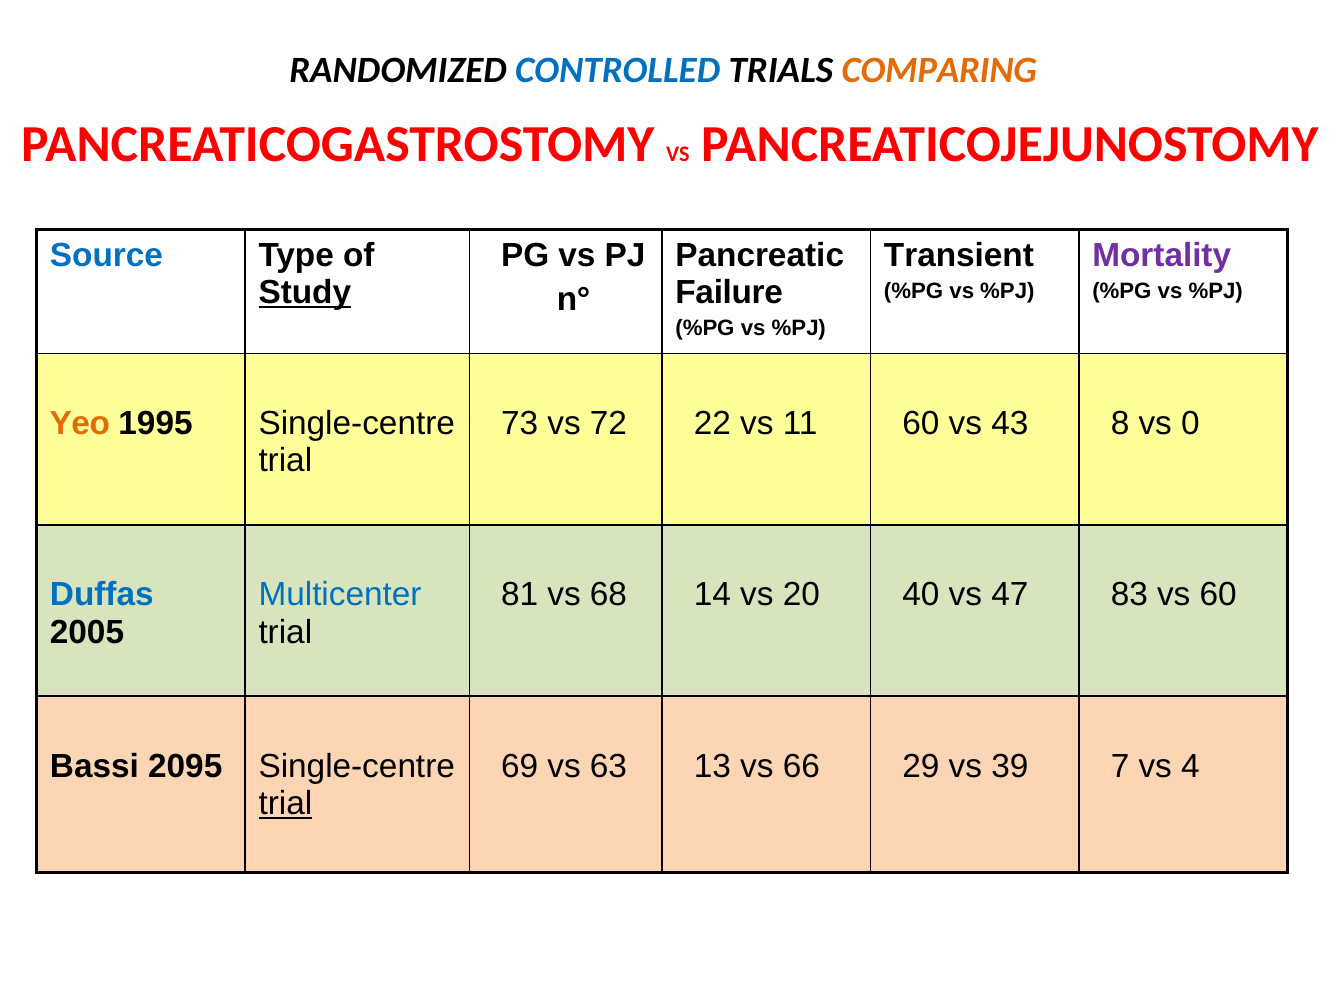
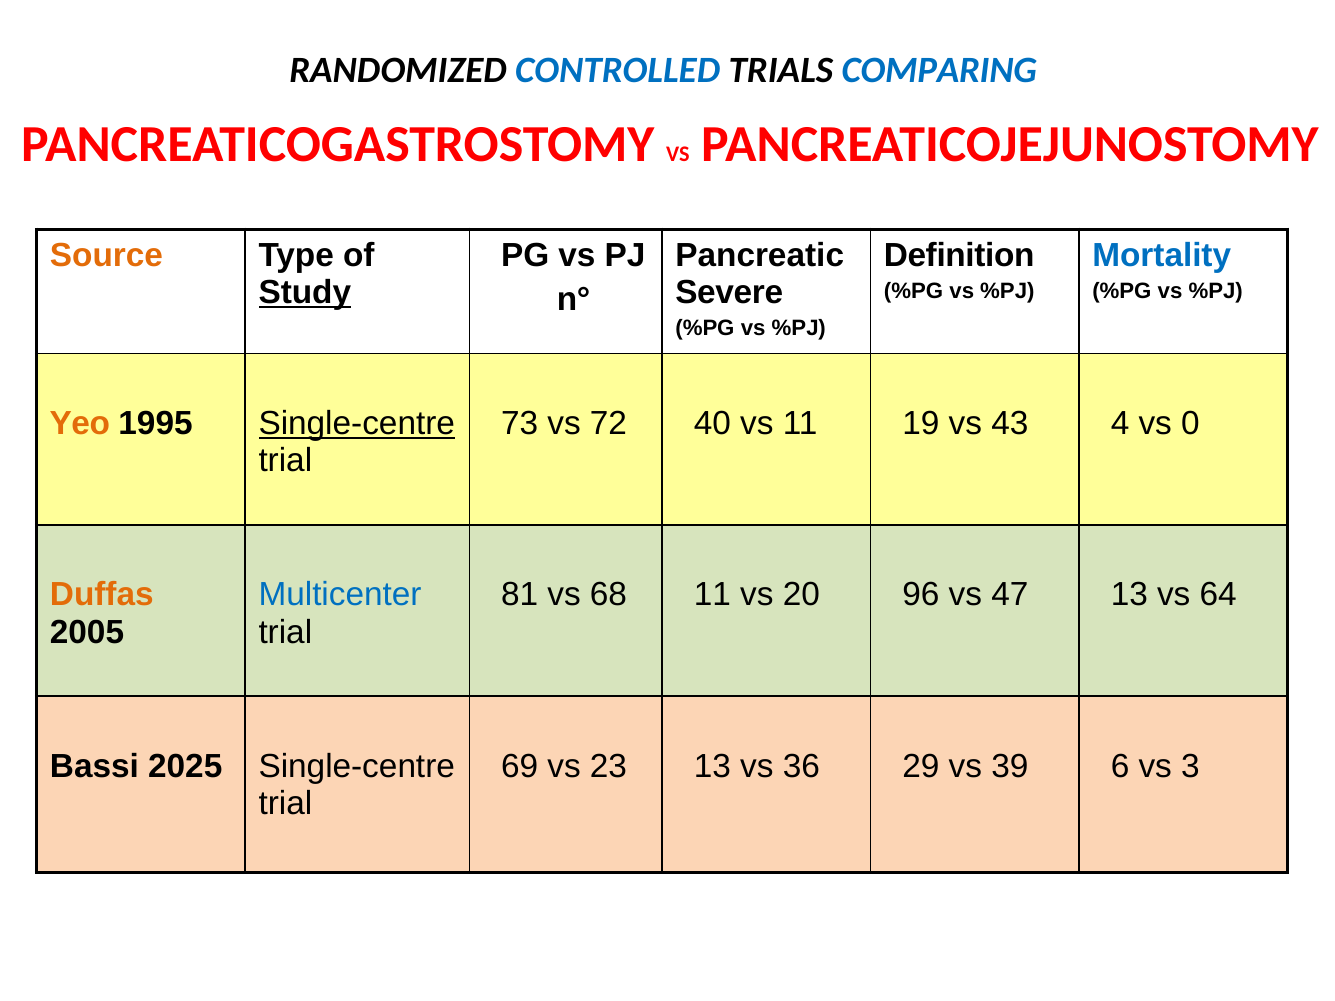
COMPARING colour: orange -> blue (939, 70)
Source colour: blue -> orange (107, 255)
Transient: Transient -> Definition (959, 255)
Mortality colour: purple -> blue (1162, 255)
Failure: Failure -> Severe (729, 293)
Single-centre underline: none -> present (357, 424)
22: 22 -> 40 (712, 424)
11 60: 60 -> 19 (921, 424)
8: 8 -> 4 (1120, 424)
Duffas colour: blue -> orange (102, 595)
68 14: 14 -> 11 (712, 595)
40: 40 -> 96 (921, 595)
47 83: 83 -> 13 (1129, 595)
vs 60: 60 -> 64 (1218, 595)
2095: 2095 -> 2025 (185, 766)
63: 63 -> 23 (609, 766)
66: 66 -> 36 (801, 766)
7: 7 -> 6 (1120, 766)
4: 4 -> 3 (1190, 766)
trial underline: present -> none (285, 804)
